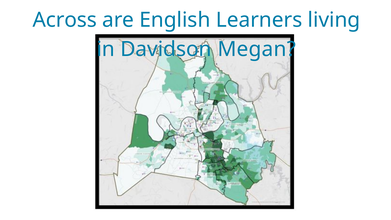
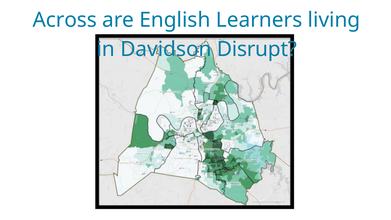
Megan: Megan -> Disrupt (257, 49)
